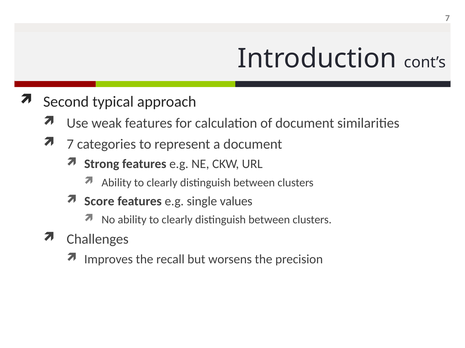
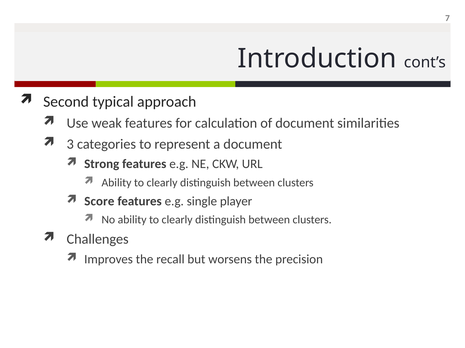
7: 7 -> 3 (70, 144)
values: values -> player (236, 202)
